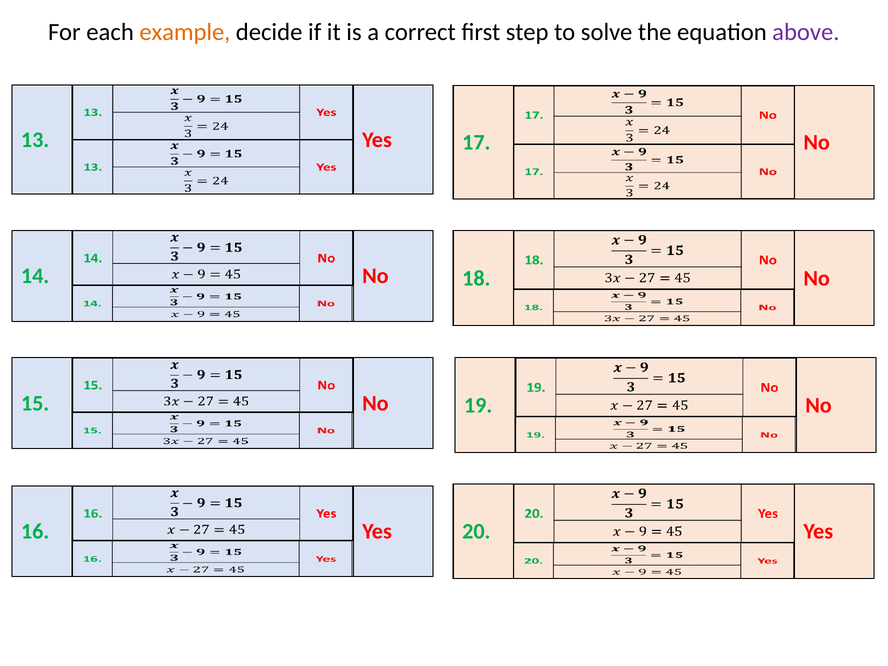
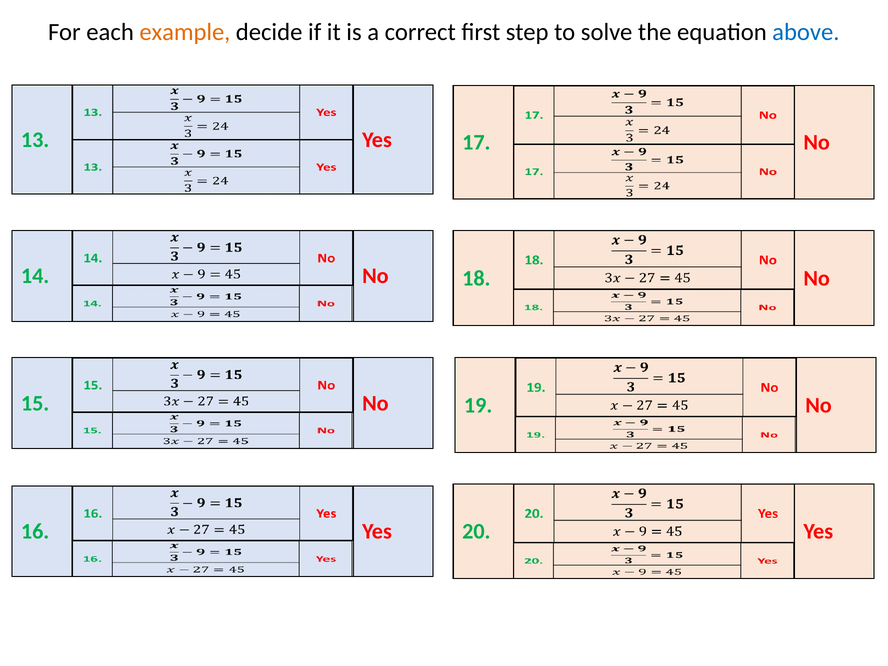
above colour: purple -> blue (806, 32)
